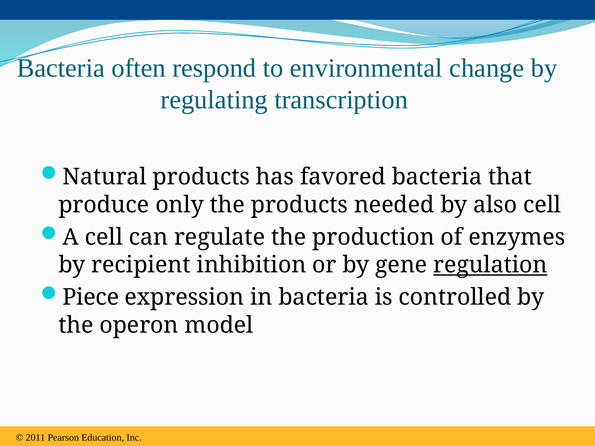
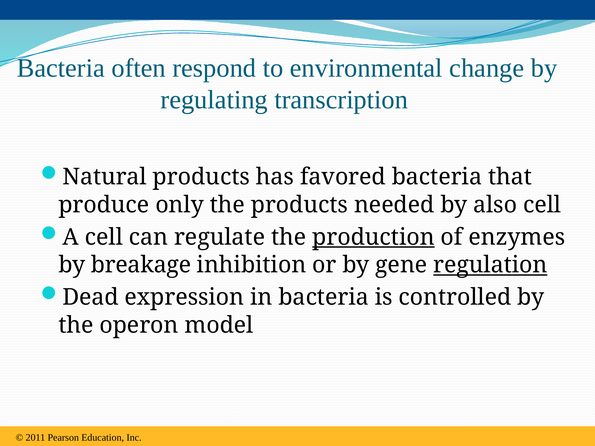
production underline: none -> present (373, 237)
recipient: recipient -> breakage (141, 265)
Piece: Piece -> Dead (91, 297)
